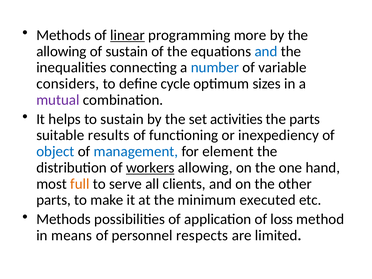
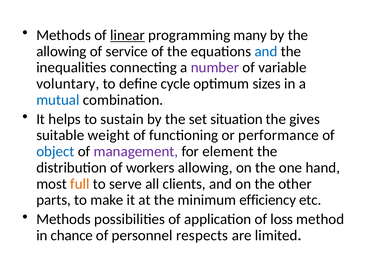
more: more -> many (250, 35)
of sustain: sustain -> service (127, 51)
number colour: blue -> purple (215, 68)
considers: considers -> voluntary (68, 84)
mutual colour: purple -> blue (58, 100)
activities: activities -> situation (236, 119)
the parts: parts -> gives (305, 119)
results: results -> weight (109, 135)
inexpediency: inexpediency -> performance (278, 135)
management colour: blue -> purple (136, 151)
workers underline: present -> none (150, 168)
executed: executed -> efficiency (268, 200)
means: means -> chance (72, 235)
